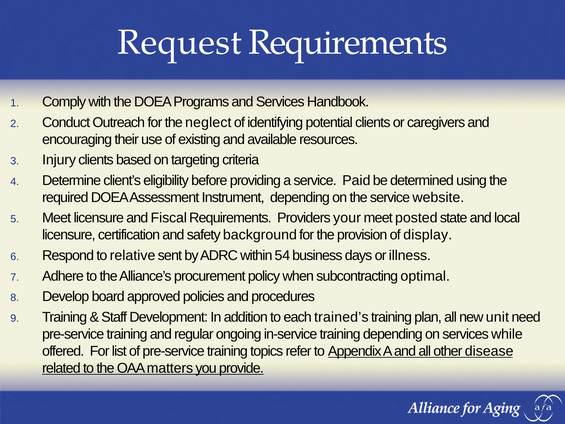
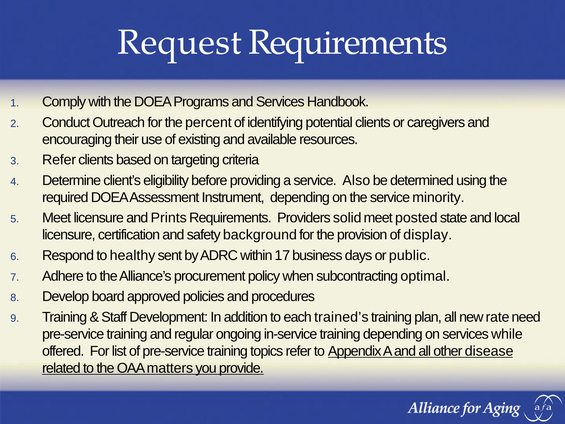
neglect: neglect -> percent (208, 122)
Injury: Injury -> Refer (59, 160)
Paid: Paid -> Also (356, 180)
website: website -> minority (438, 197)
Fiscal: Fiscal -> Prints (169, 218)
your: your -> solid (347, 218)
relative: relative -> healthy (133, 255)
54: 54 -> 17 (282, 255)
illness: illness -> public (410, 255)
unit: unit -> rate (498, 317)
